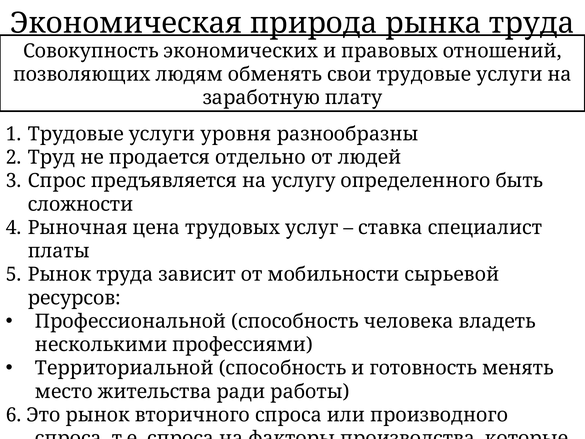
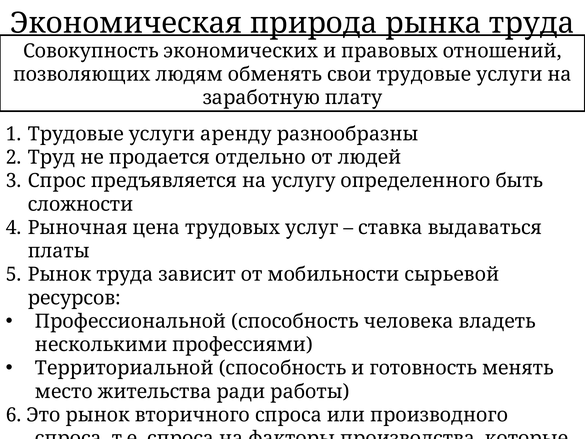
уровня: уровня -> аренду (236, 134)
специалист: специалист -> выдаваться (485, 228)
